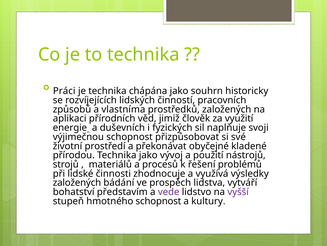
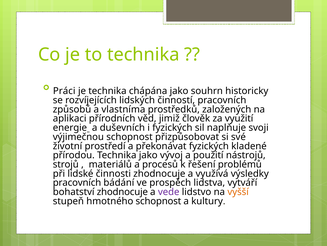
překonávat obyčejné: obyčejné -> fyzických (209, 146)
založených: založených -> pracovních (77, 182)
bohatství představím: představím -> zhodnocuje (122, 191)
vyšší colour: purple -> orange (238, 191)
